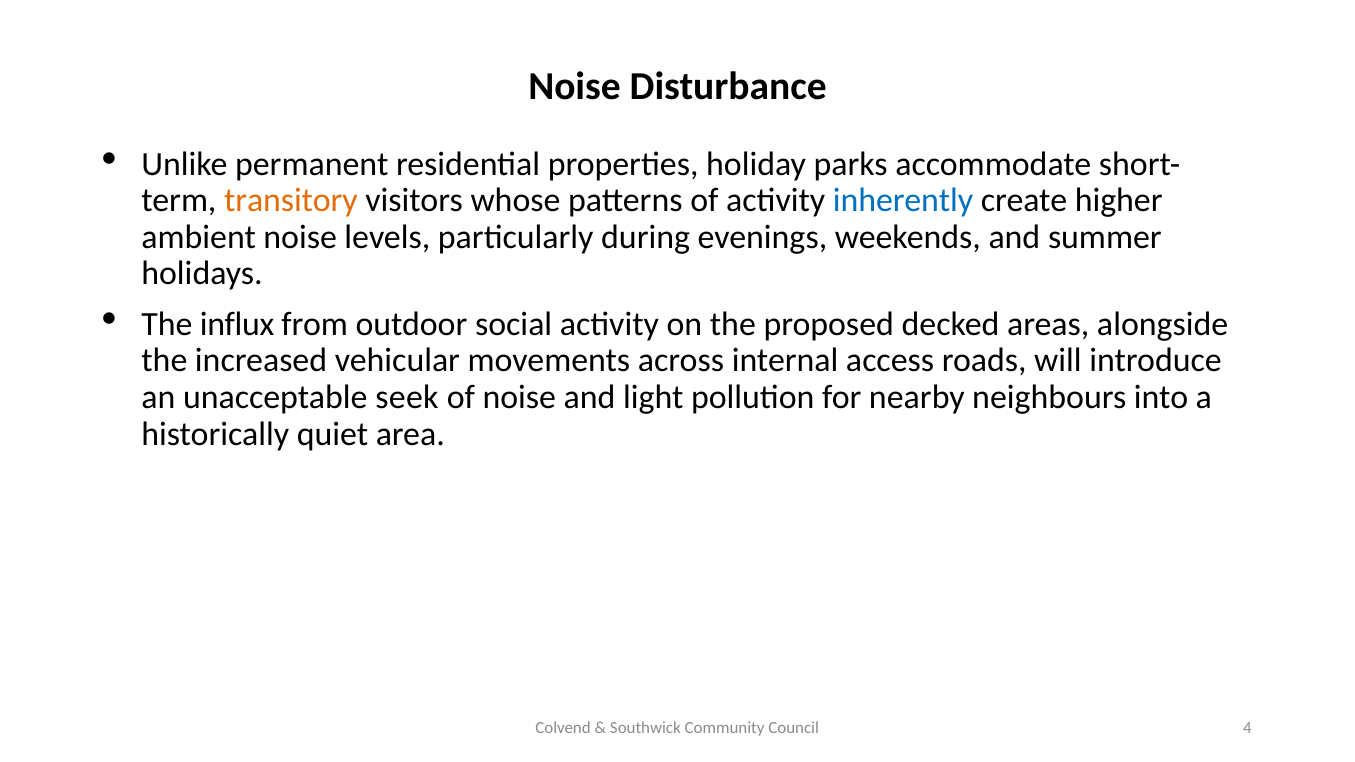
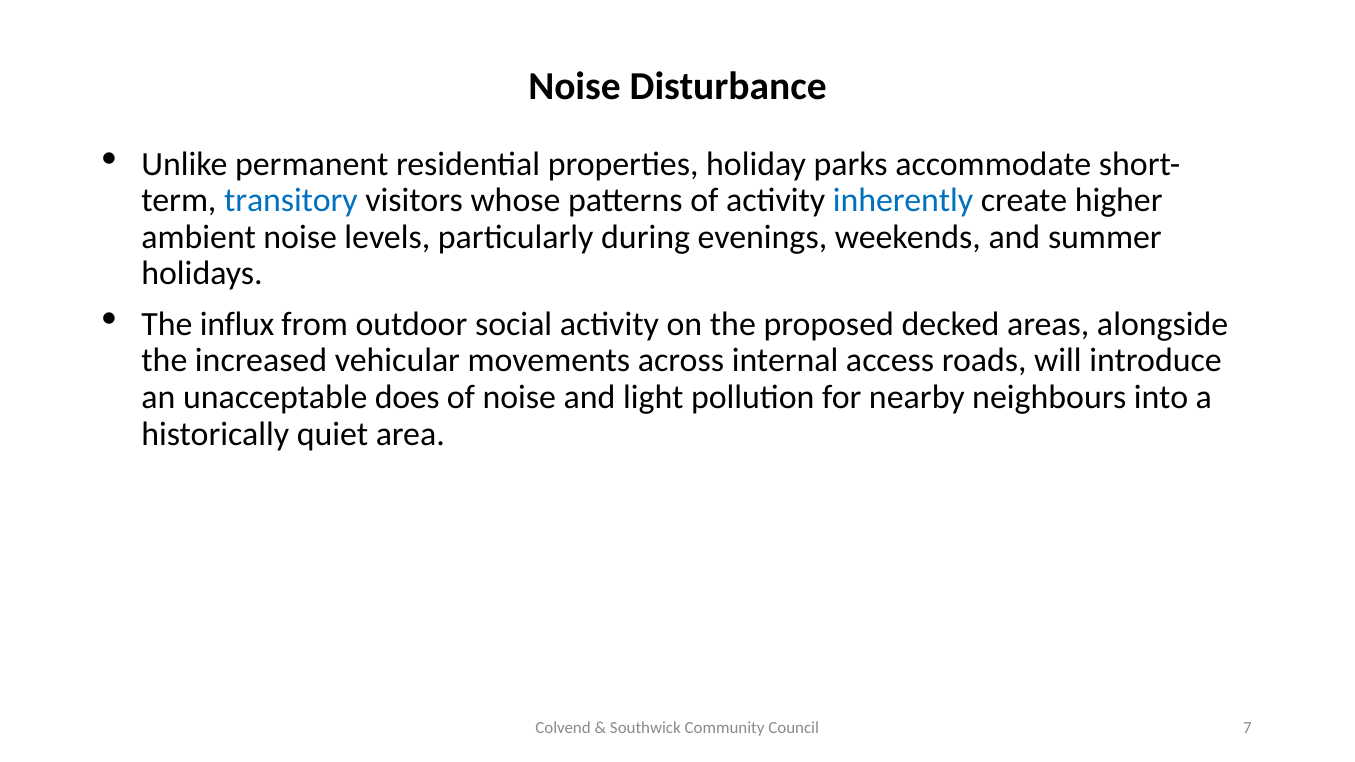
transitory colour: orange -> blue (291, 201)
seek: seek -> does (407, 397)
4: 4 -> 7 (1247, 728)
